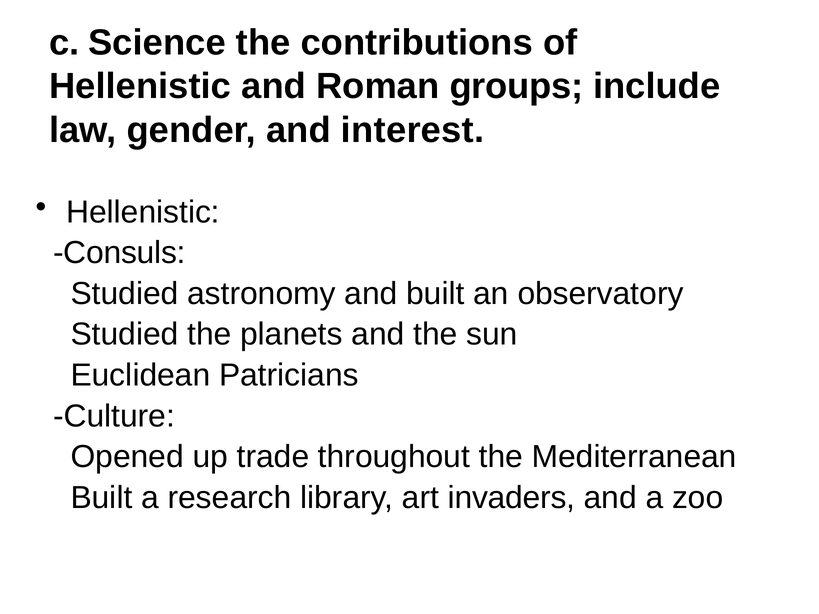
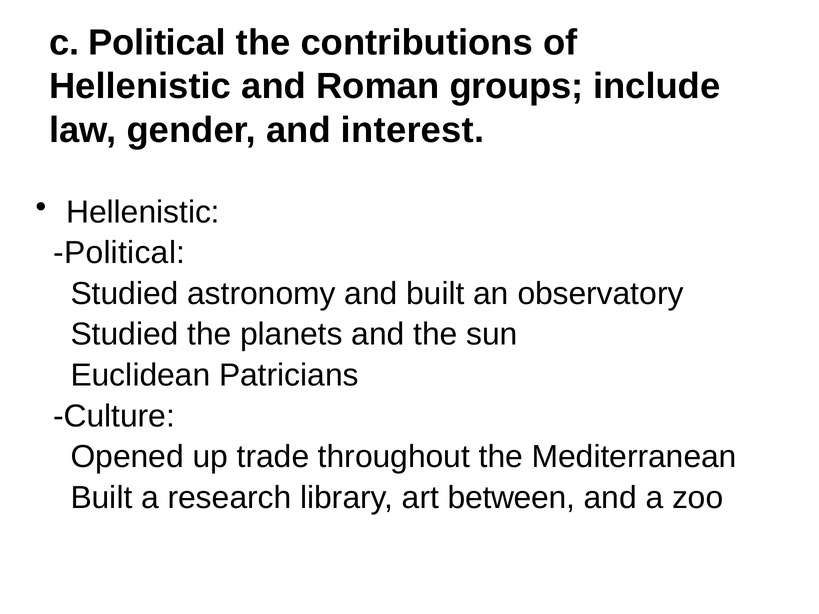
c Science: Science -> Political (157, 43)
Consuls: Consuls -> Political (119, 253)
invaders: invaders -> between (511, 498)
